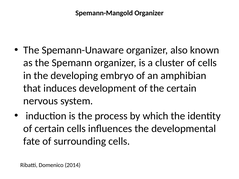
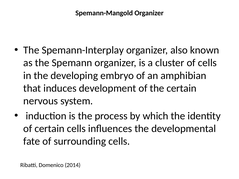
Spemann-Unaware: Spemann-Unaware -> Spemann-Interplay (83, 50)
